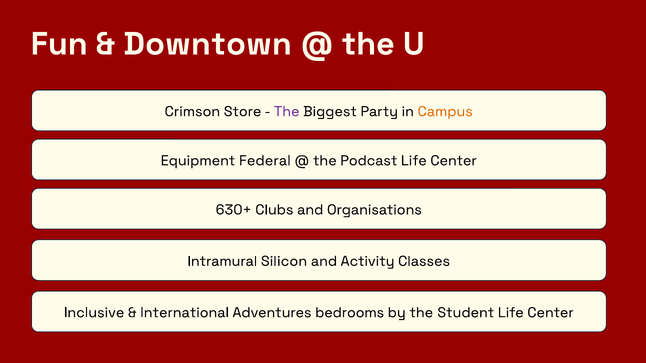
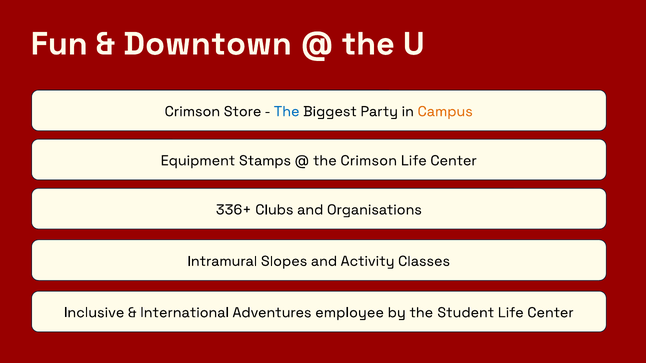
The colour: purple -> blue (287, 112)
Federal: Federal -> Stamps (265, 161)
the Podcast: Podcast -> Crimson (369, 161)
630+: 630+ -> 336+ (234, 210)
Silicon: Silicon -> Slopes (284, 261)
bedrooms: bedrooms -> employee (350, 313)
